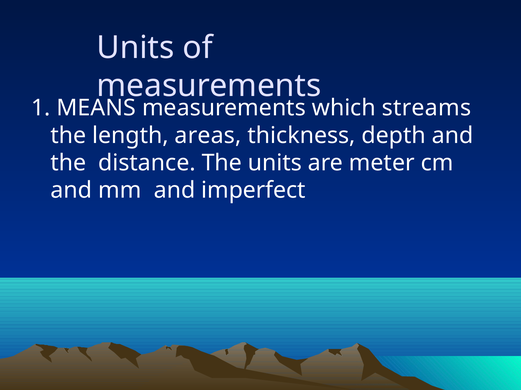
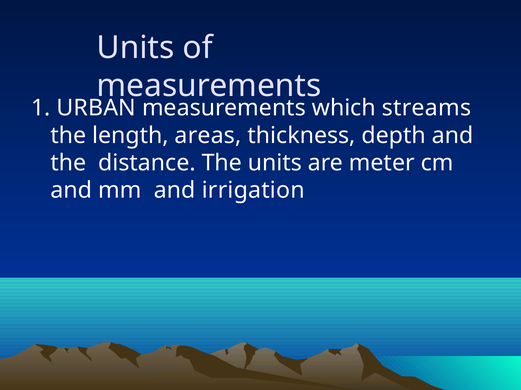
MEANS: MEANS -> URBAN (96, 108)
imperfect: imperfect -> irrigation (253, 191)
